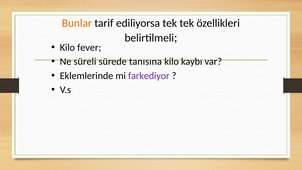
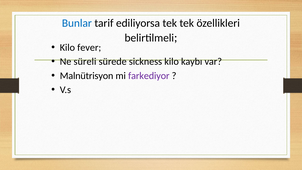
Bunlar colour: orange -> blue (77, 23)
tanısına: tanısına -> sickness (145, 62)
Eklemlerinde: Eklemlerinde -> Malnütrisyon (87, 76)
